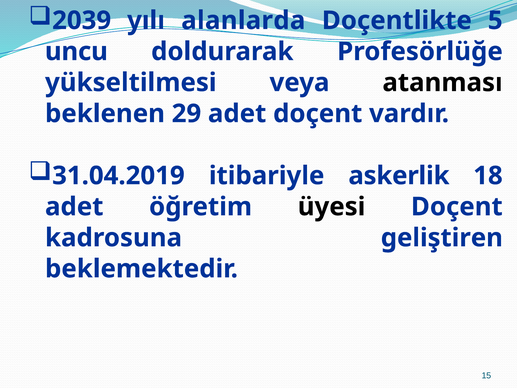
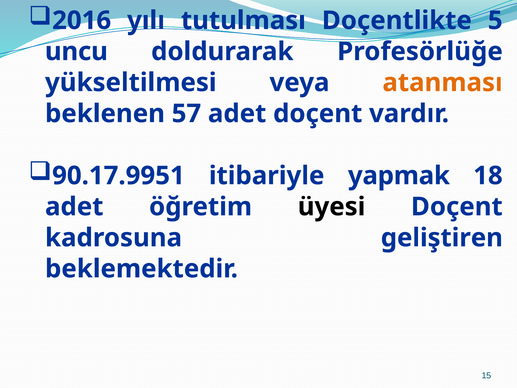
2039: 2039 -> 2016 (82, 20)
alanlarda: alanlarda -> tutulması (243, 20)
atanması colour: black -> orange (443, 83)
29: 29 -> 57 (186, 114)
31.04.2019: 31.04.2019 -> 90.17.9951 (118, 176)
askerlik: askerlik -> yapmak (399, 176)
